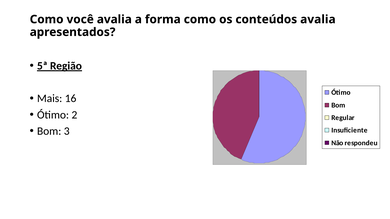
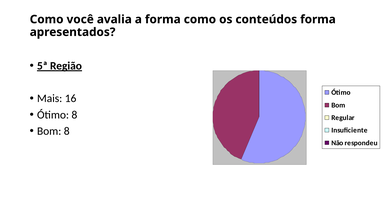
conteúdos avalia: avalia -> forma (318, 19)
Ótimo 2: 2 -> 8 (74, 115)
Bom 3: 3 -> 8 (67, 131)
